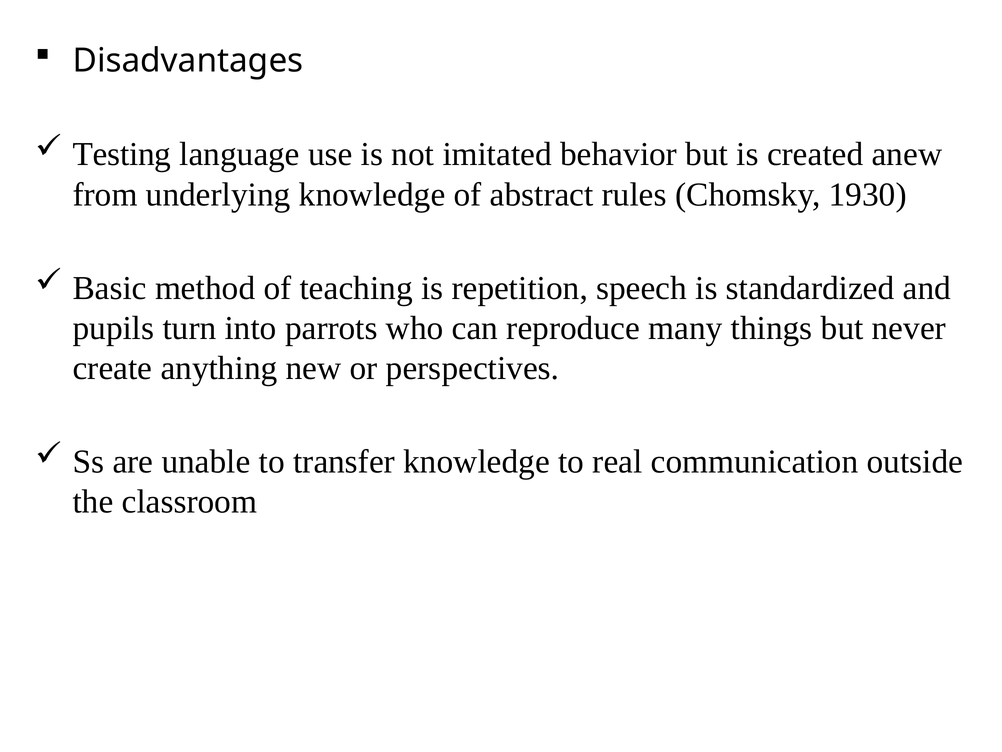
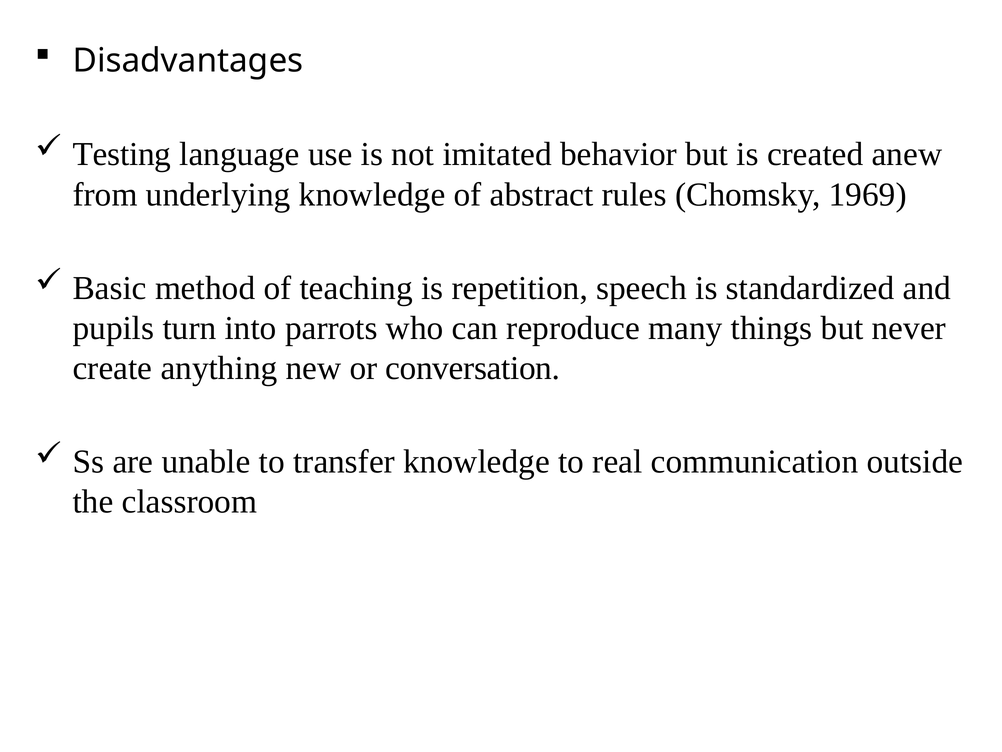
1930: 1930 -> 1969 (868, 194)
perspectives: perspectives -> conversation (473, 368)
